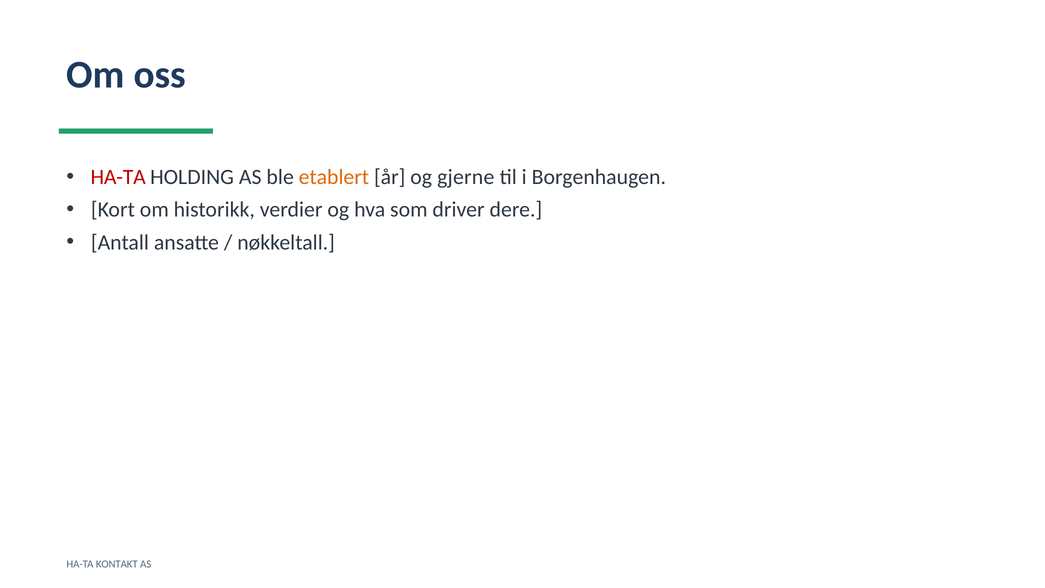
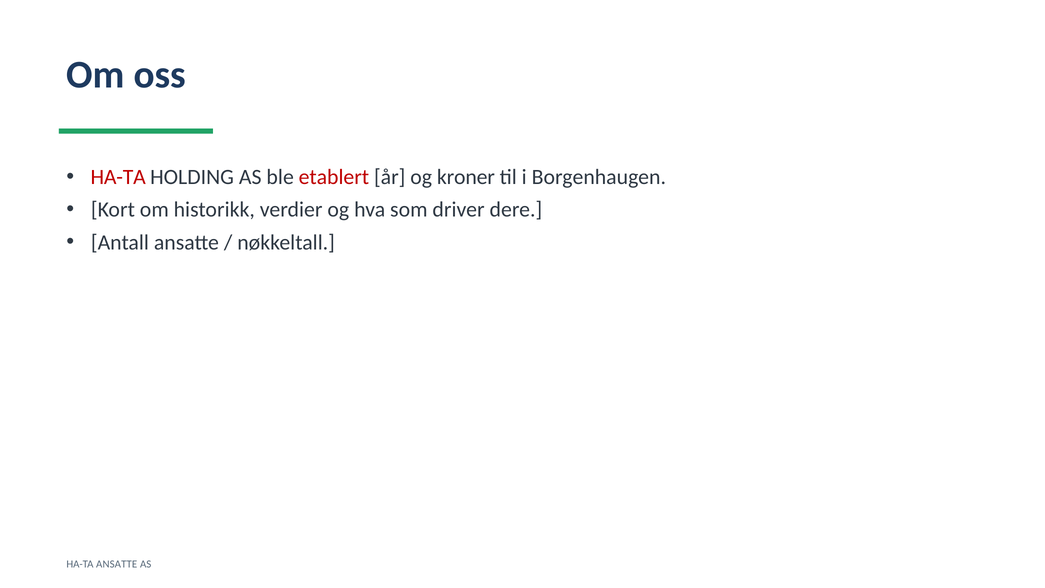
etablert colour: orange -> red (334, 177)
gjerne: gjerne -> kroner (466, 177)
HA-TA KONTAKT: KONTAKT -> ANSATTE (117, 564)
